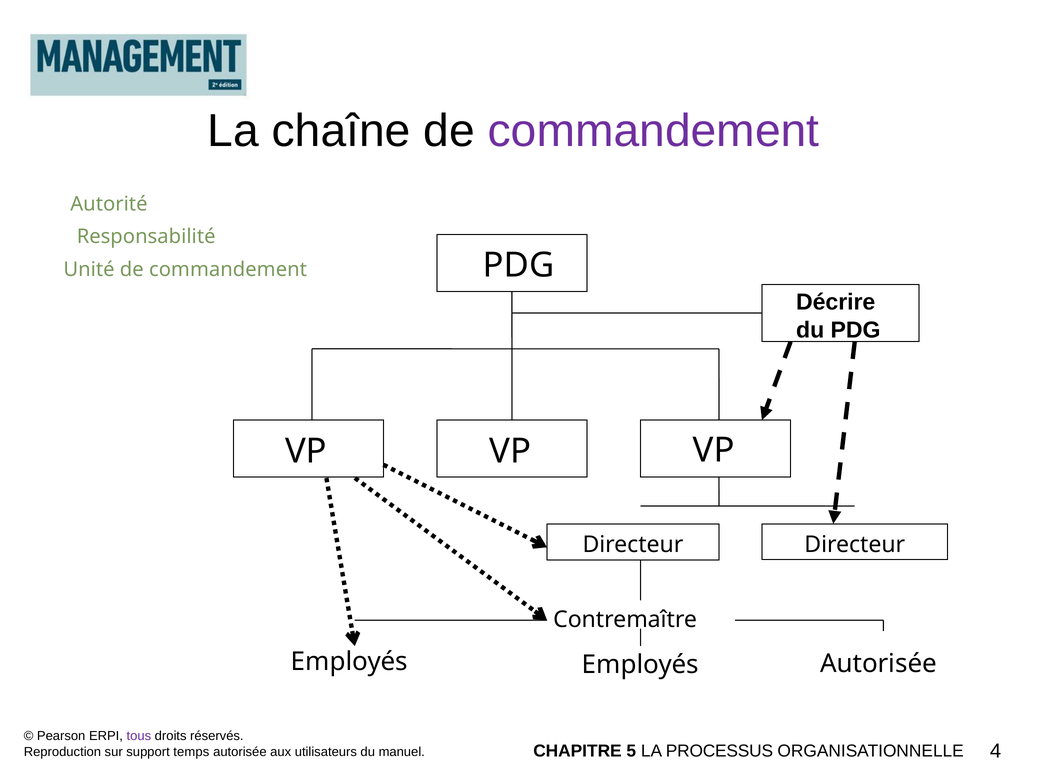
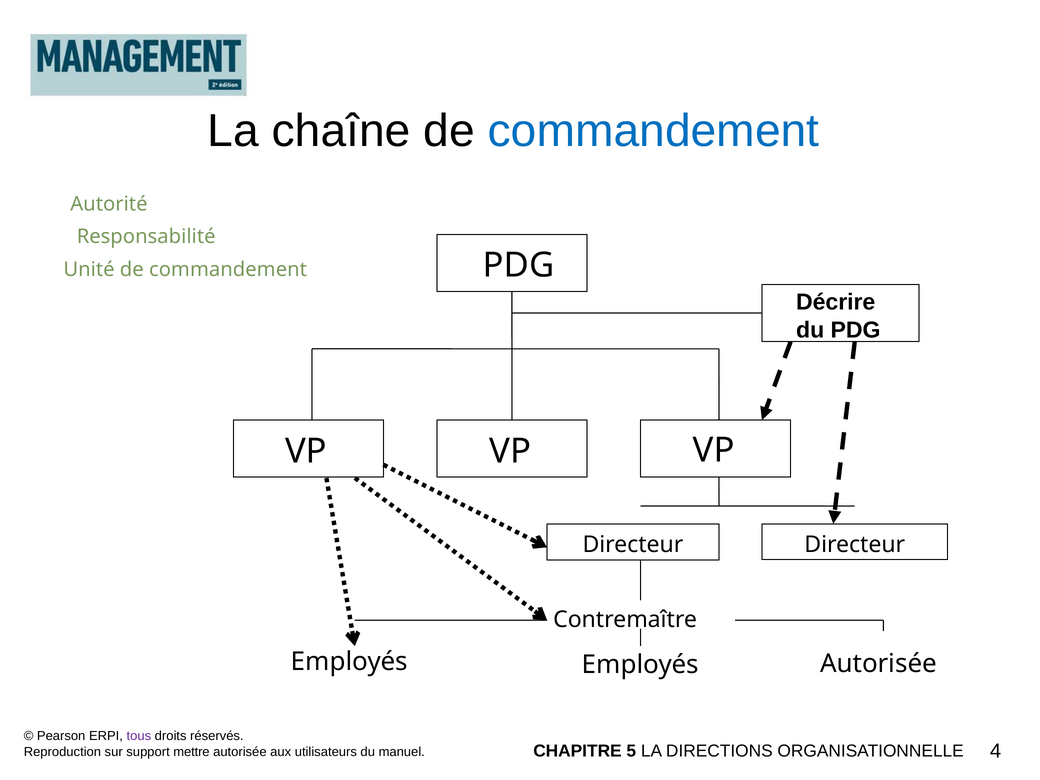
commandement colour: purple -> blue (653, 131)
PROCESSUS: PROCESSUS -> DIRECTIONS (719, 751)
temps: temps -> mettre (191, 752)
